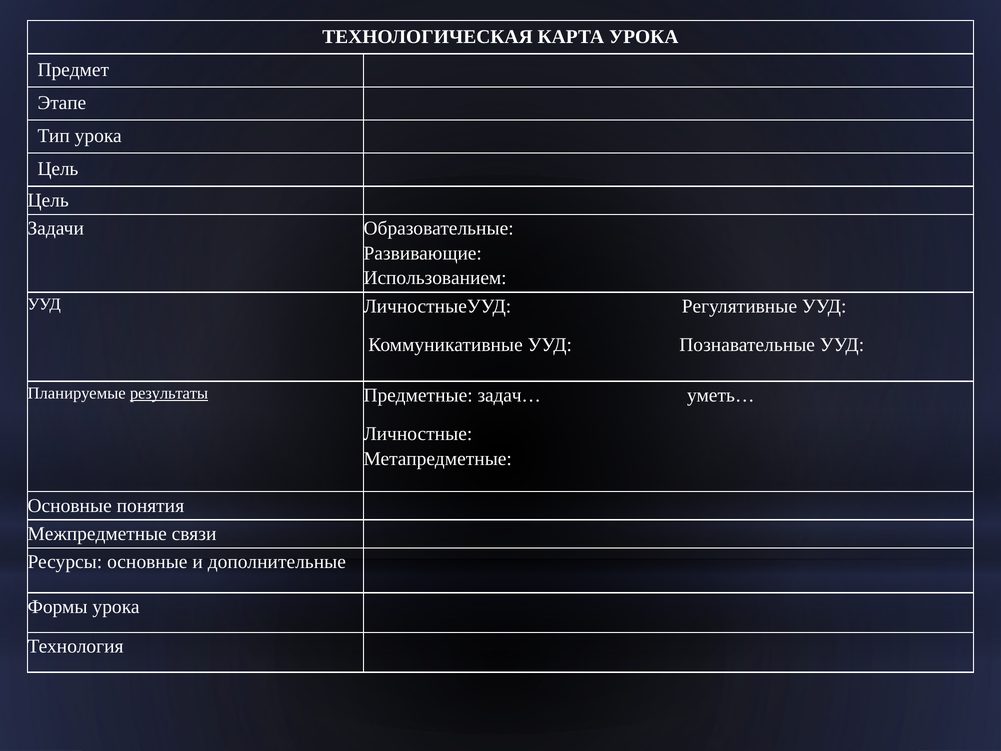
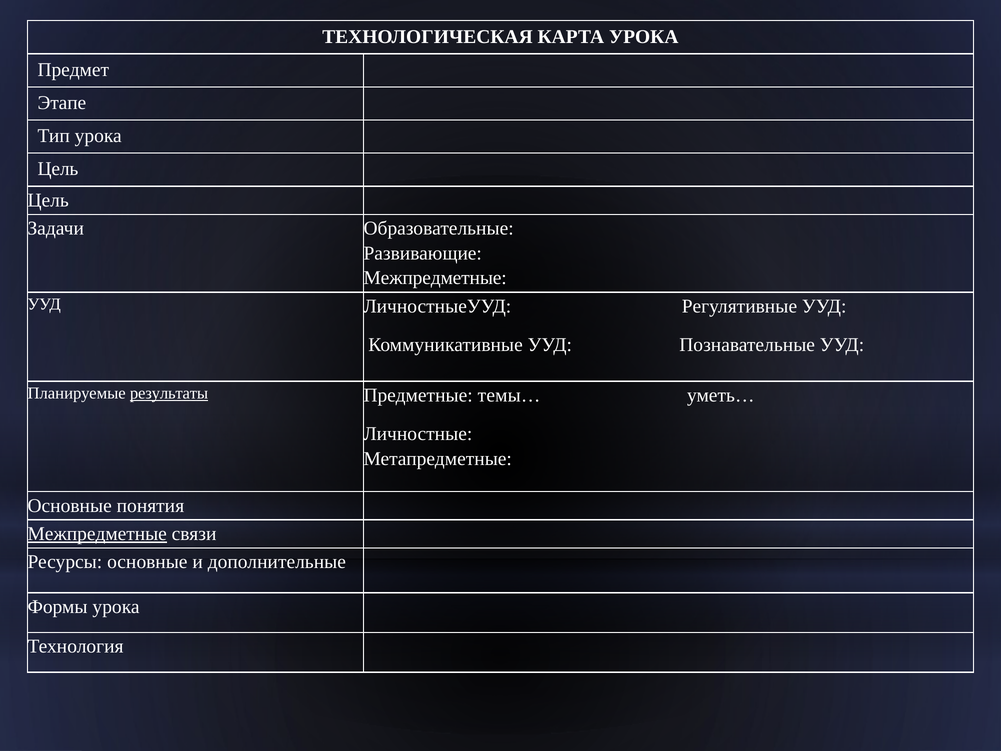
Использованием: Использованием -> Межпредметные (435, 278)
задач…: задач… -> темы… (509, 395)
Межпредметные underline: none -> present (97, 534)
